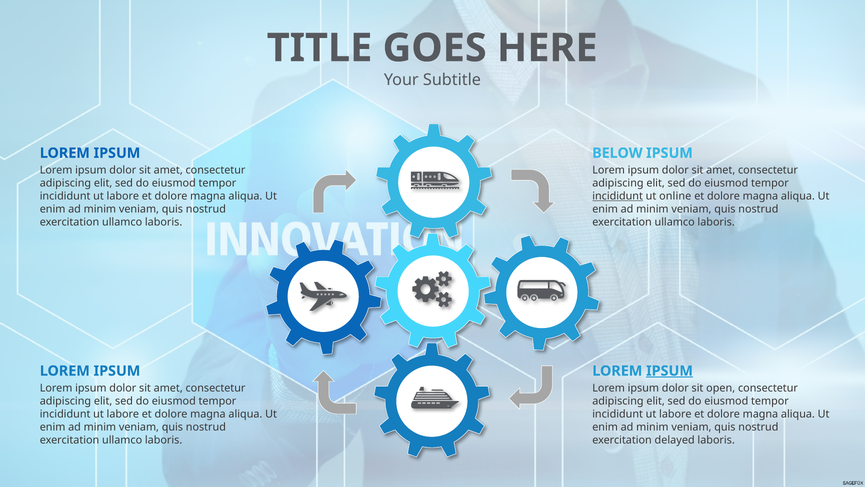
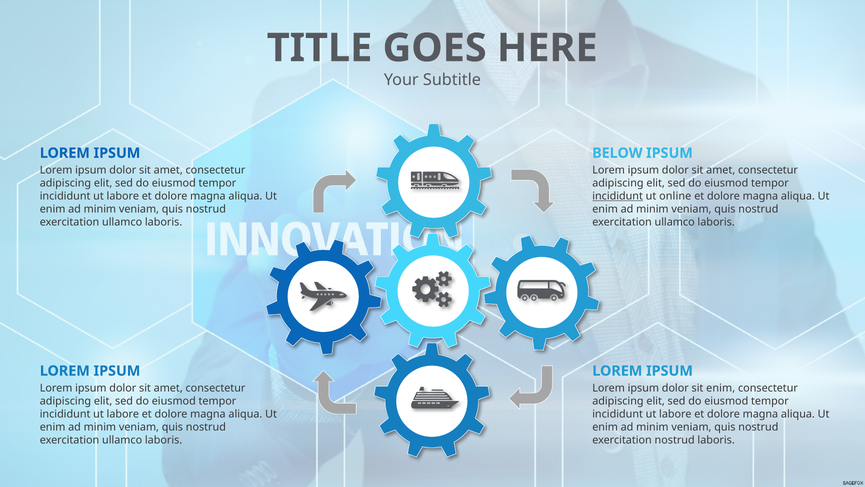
IPSUM underline: present -> none (669, 371)
sit open: open -> enim (721, 388)
exercitation delayed: delayed -> nostrud (675, 440)
